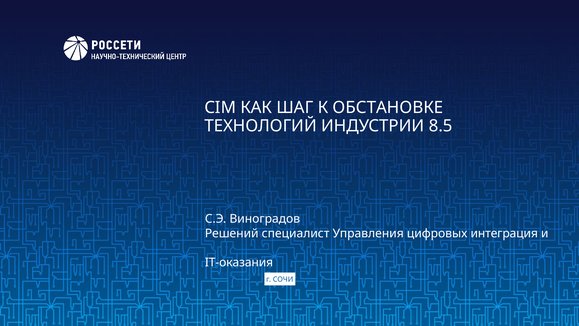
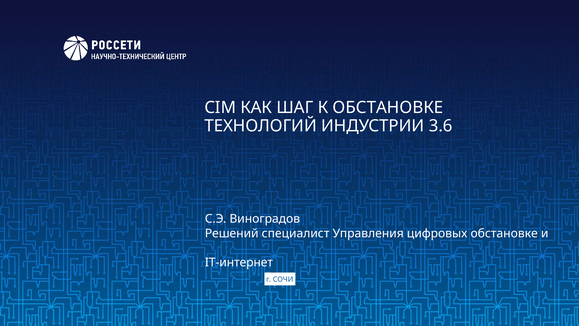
8.5: 8.5 -> 3.6 (441, 126)
цифровых интеграция: интеграция -> обстановке (504, 233)
IT-оказания: IT-оказания -> IT-интернет (239, 262)
